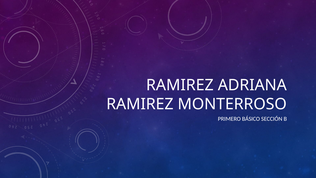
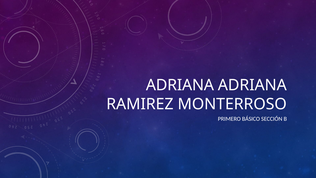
RAMIREZ: RAMIREZ -> ADRIANA (180, 85)
